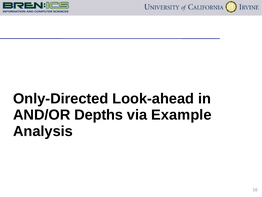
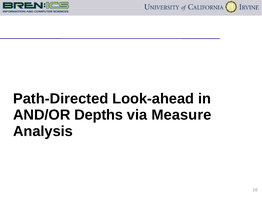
Only-Directed: Only-Directed -> Path-Directed (61, 98)
Example: Example -> Measure (181, 115)
